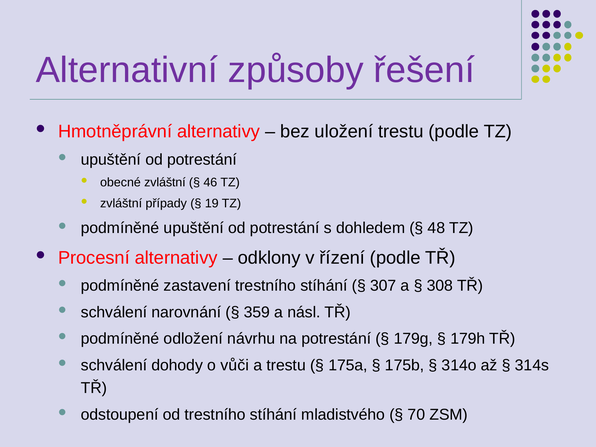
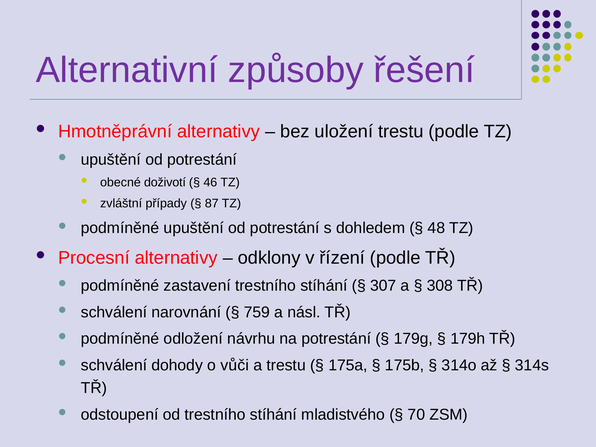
obecné zvláštní: zvláštní -> doživotí (165, 182)
19: 19 -> 87 (212, 203)
359: 359 -> 759 (257, 312)
